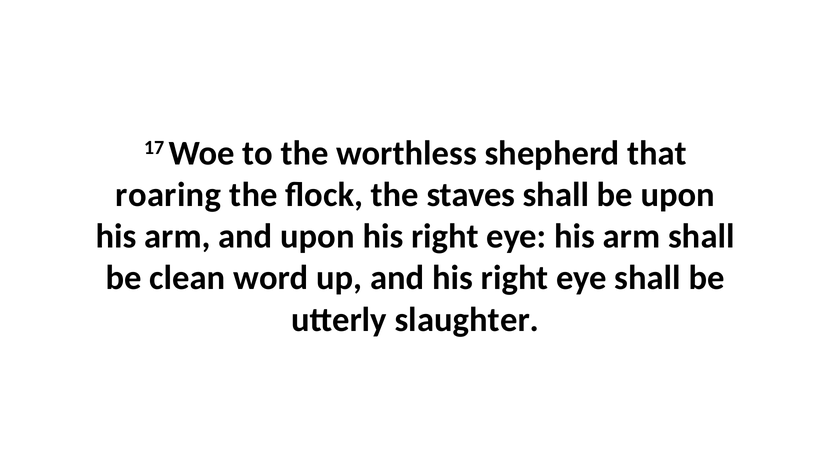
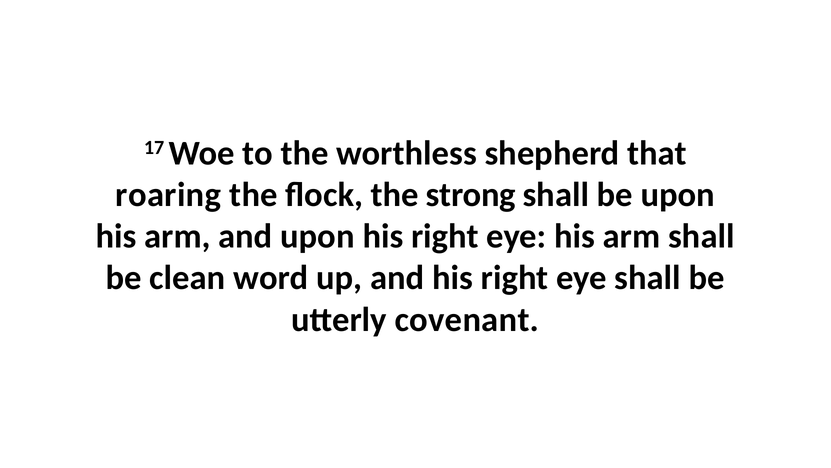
staves: staves -> strong (471, 195)
slaughter: slaughter -> covenant (467, 319)
